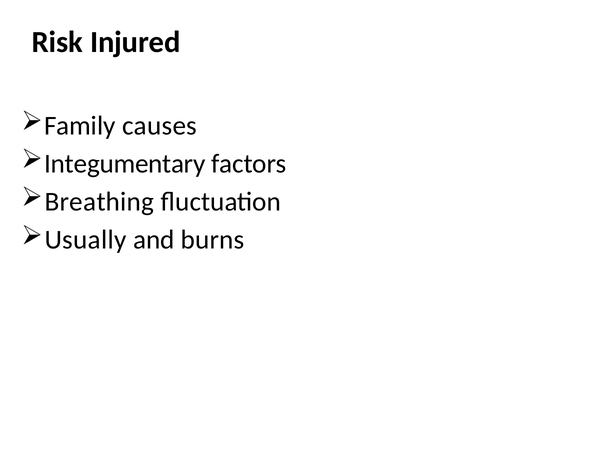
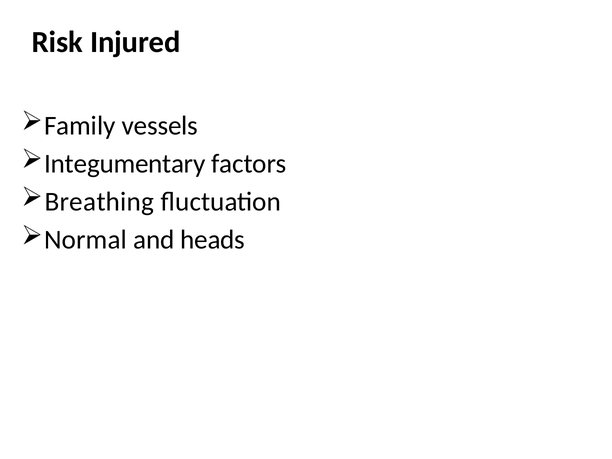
causes: causes -> vessels (160, 126)
Usually: Usually -> Normal (86, 240)
burns: burns -> heads (213, 240)
